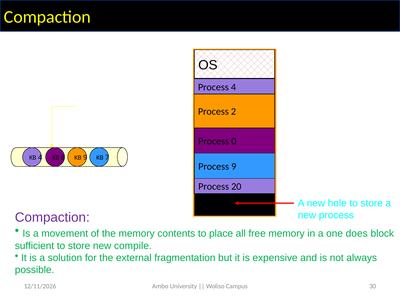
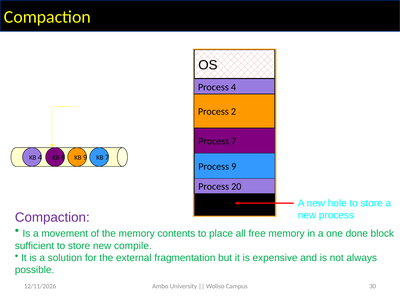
Process 0: 0 -> 7 (234, 141)
does: does -> done (357, 234)
